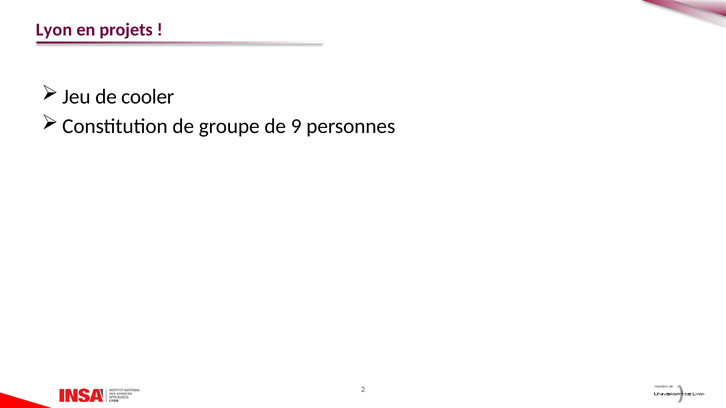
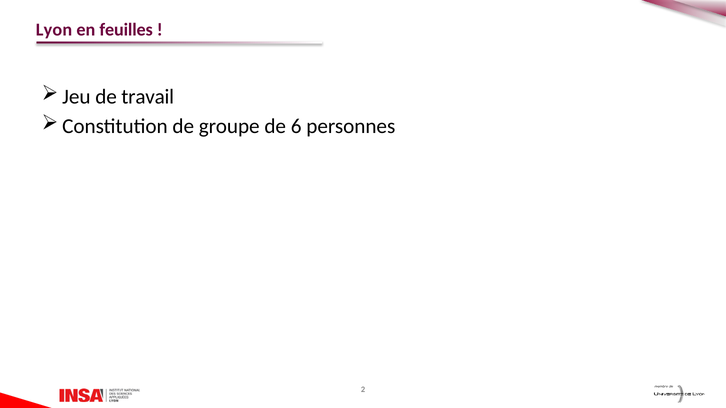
projets: projets -> feuilles (126, 30)
cooler: cooler -> travail (148, 97)
9: 9 -> 6 (296, 126)
